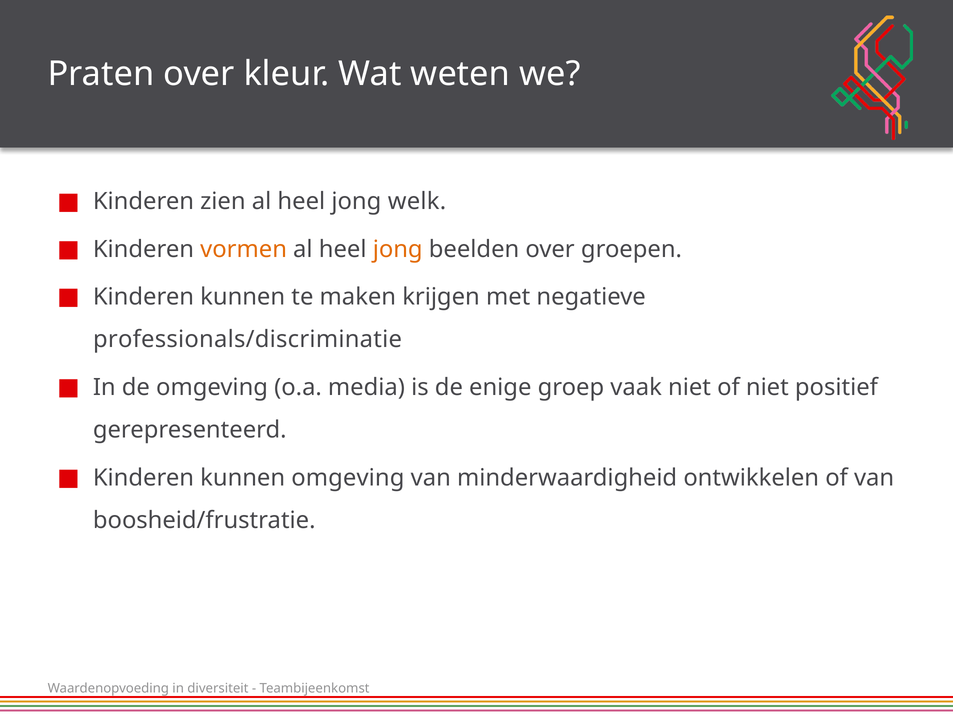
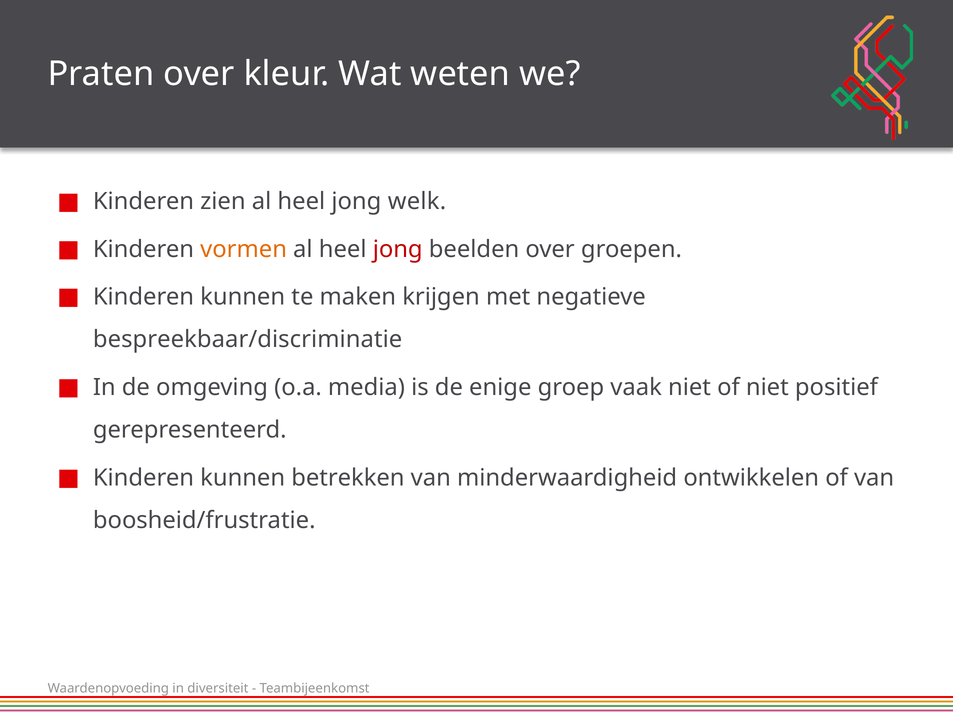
jong colour: orange -> red (398, 249)
professionals/discriminatie: professionals/discriminatie -> bespreekbaar/discriminatie (248, 340)
kunnen omgeving: omgeving -> betrekken (348, 478)
